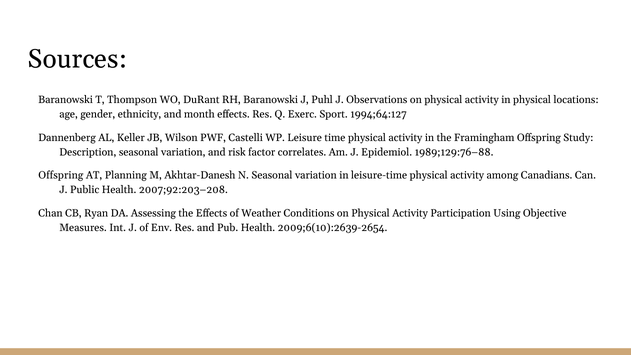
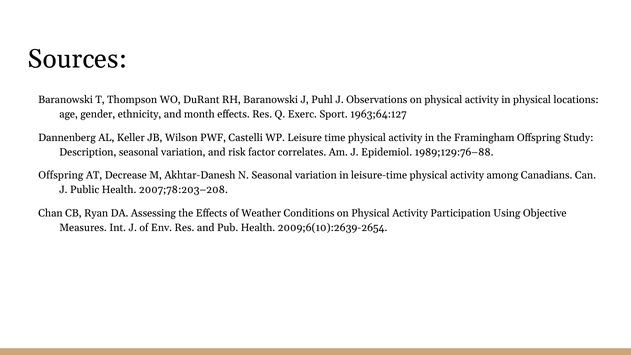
1994;64:127: 1994;64:127 -> 1963;64:127 (378, 114)
Planning: Planning -> Decrease (126, 175)
2007;92:203–208: 2007;92:203–208 -> 2007;78:203–208 (183, 190)
